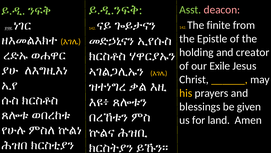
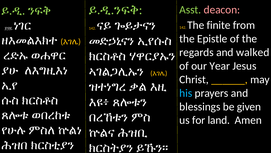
holding: holding -> regards (197, 52)
creator: creator -> walked (253, 52)
Exile: Exile -> Year (220, 66)
his colour: yellow -> light blue (186, 93)
